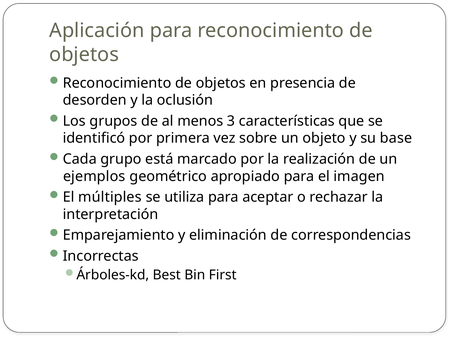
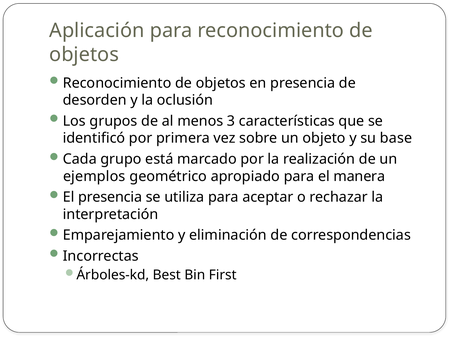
imagen: imagen -> manera (359, 176)
El múltiples: múltiples -> presencia (110, 197)
